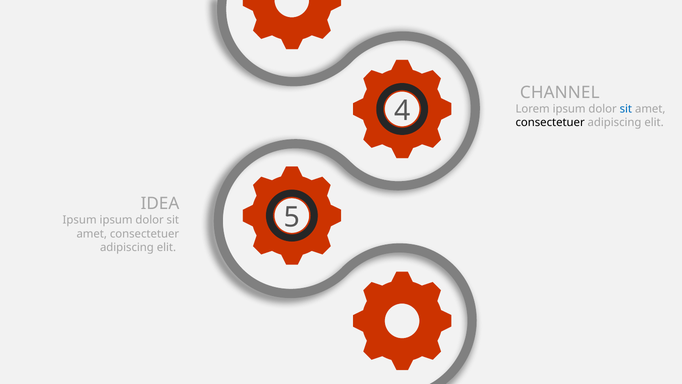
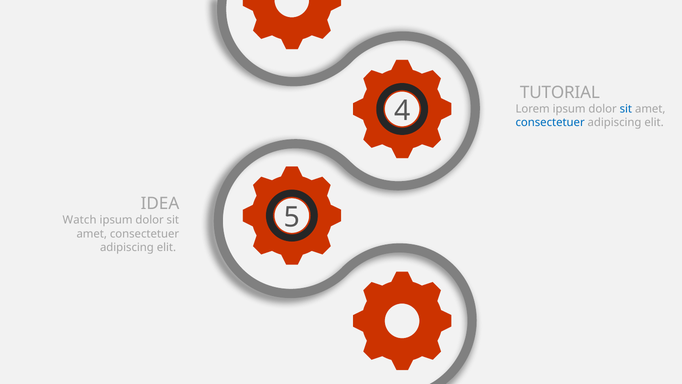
CHANNEL: CHANNEL -> TUTORIAL (560, 92)
consectetuer colour: black -> blue (550, 123)
Ipsum: Ipsum -> Watch (80, 220)
